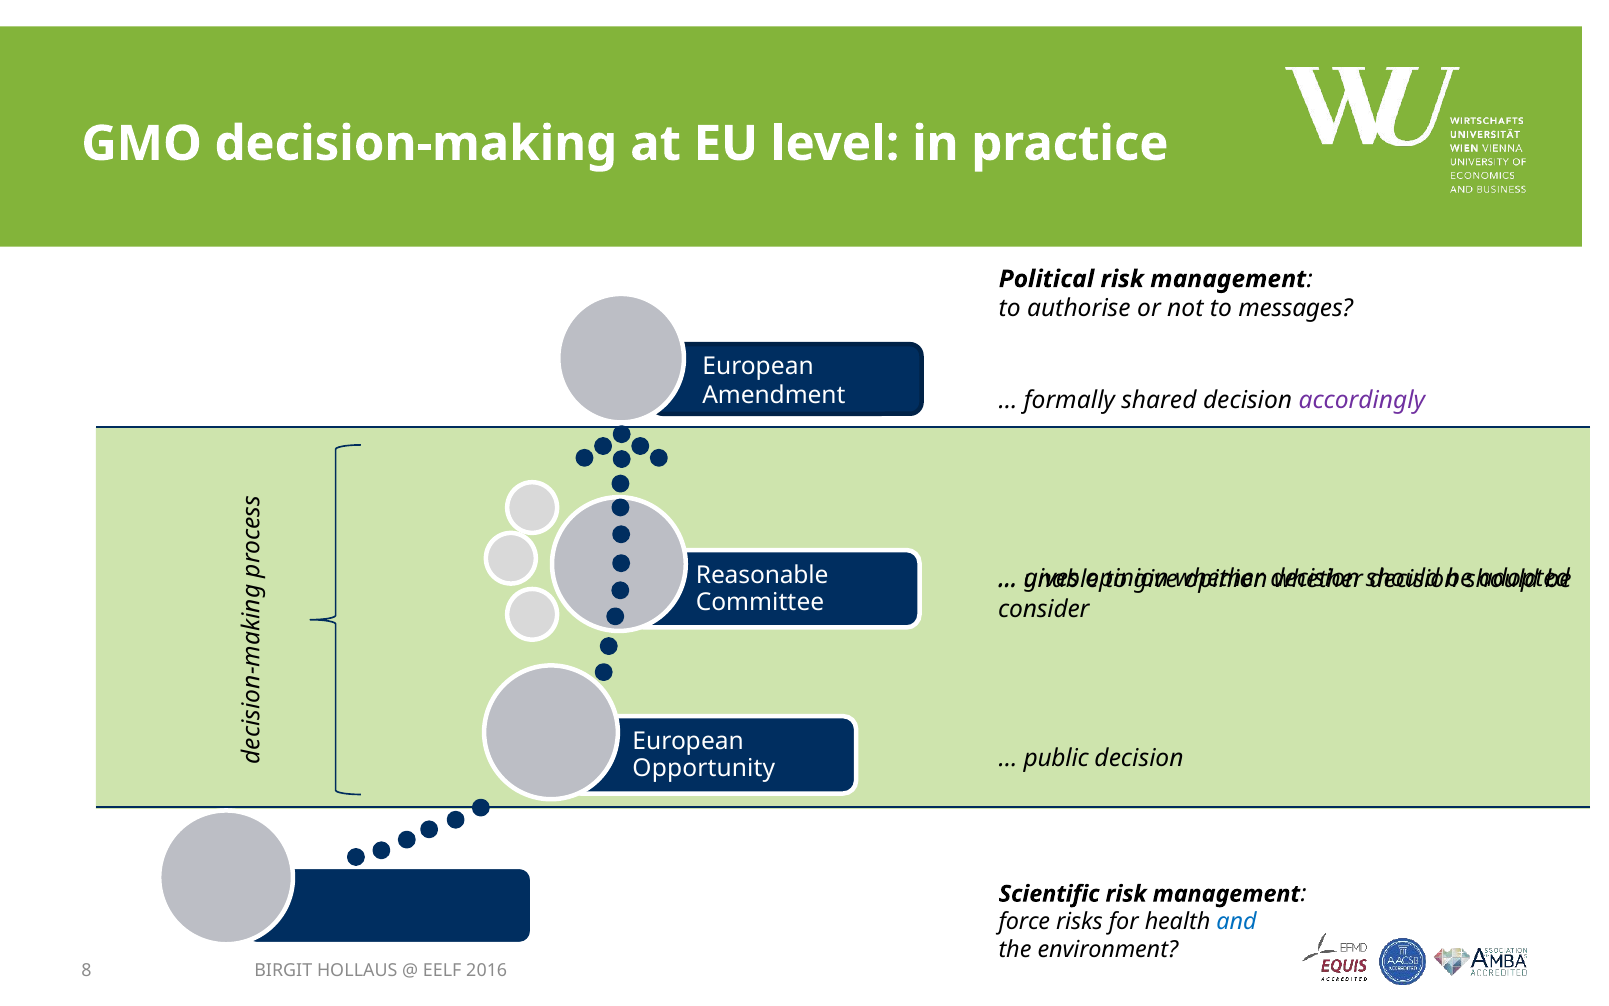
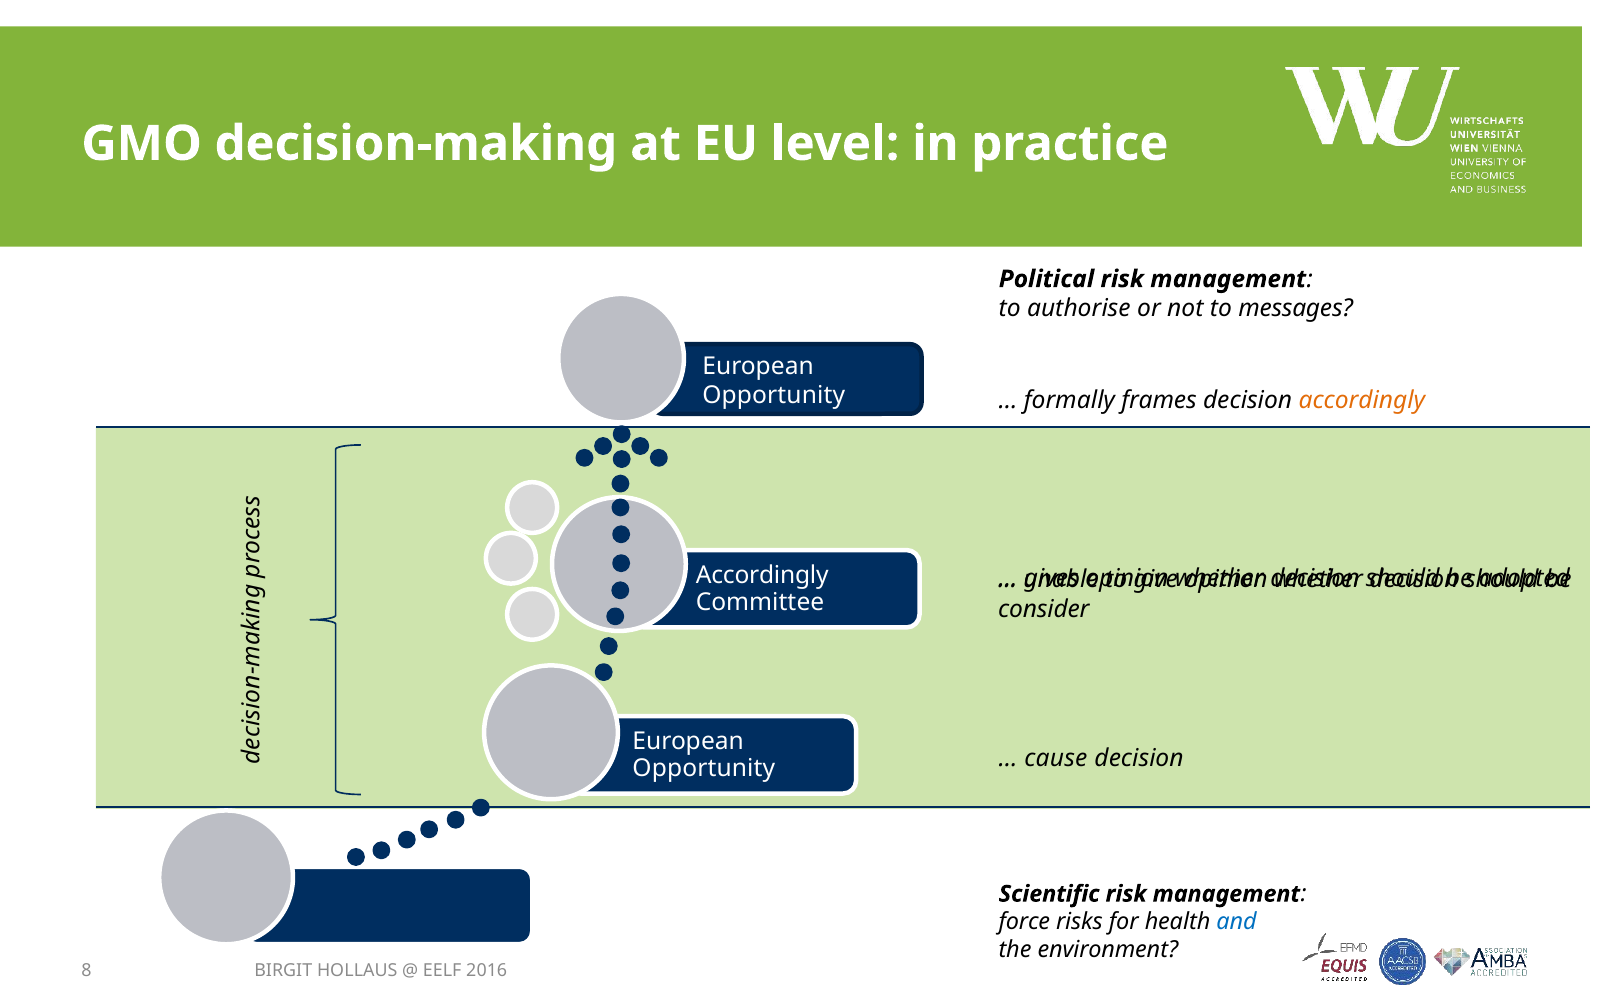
Amendment: Amendment -> Opportunity (774, 395)
shared: shared -> frames (1159, 400)
accordingly colour: purple -> orange (1362, 400)
Reasonable: Reasonable -> Accordingly (762, 575)
public: public -> cause (1056, 758)
